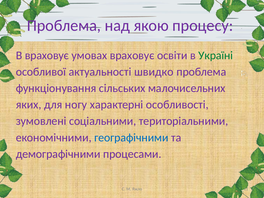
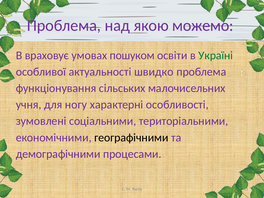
процесу: процесу -> можемо (203, 26)
умовах враховує: враховує -> пошуком (132, 55)
яких: яких -> учня (29, 105)
географічними colour: blue -> black (131, 138)
